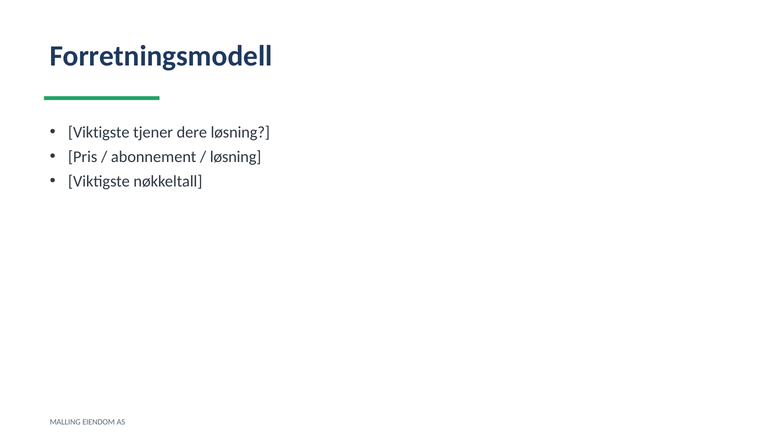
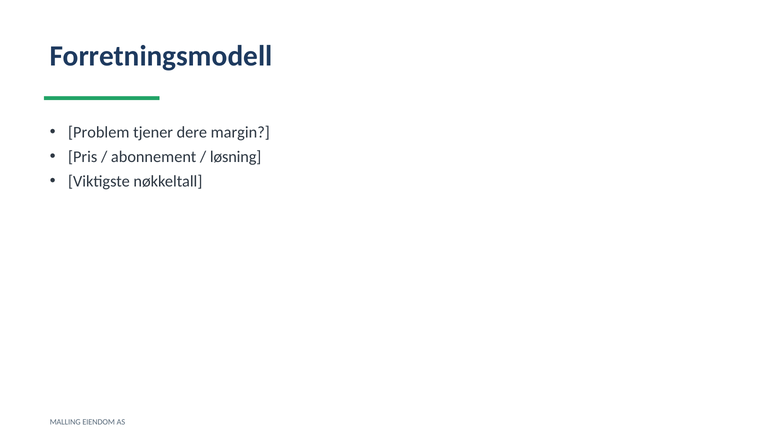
Viktigste: Viktigste -> Problem (99, 132)
dere løsning: løsning -> margin (240, 132)
